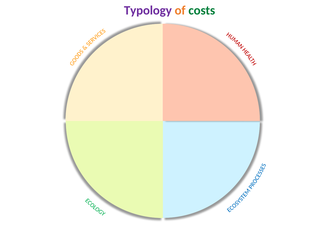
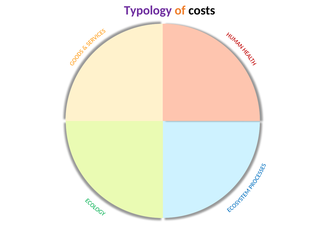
costs colour: green -> black (202, 11)
